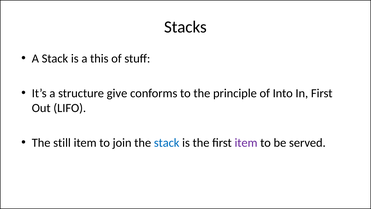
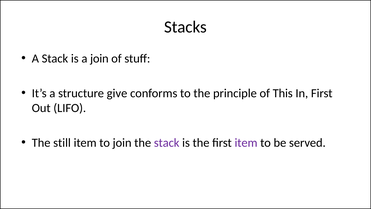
a this: this -> join (99, 58)
Into: Into -> This (283, 93)
stack colour: blue -> purple (167, 143)
